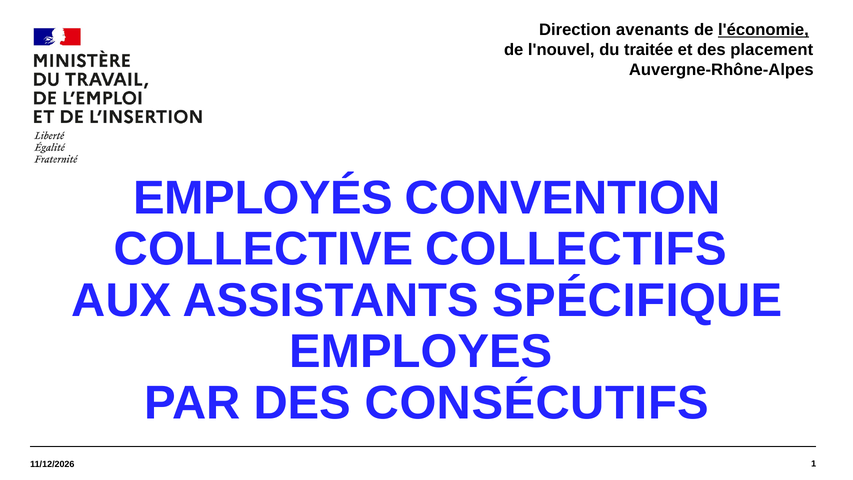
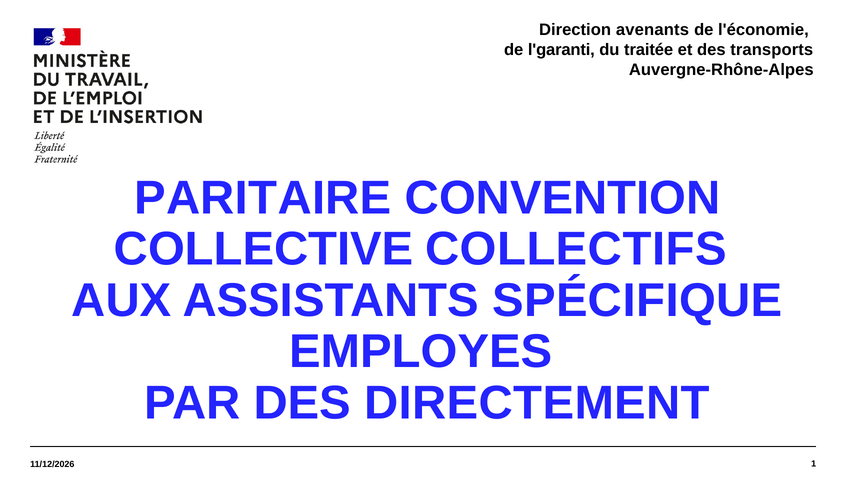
l'économie underline: present -> none (763, 30)
l'nouvel: l'nouvel -> l'garanti (561, 50)
placement: placement -> transports (772, 50)
EMPLOYÉS: EMPLOYÉS -> PARITAIRE (263, 198)
CONSÉCUTIFS: CONSÉCUTIFS -> DIRECTEMENT (537, 403)
